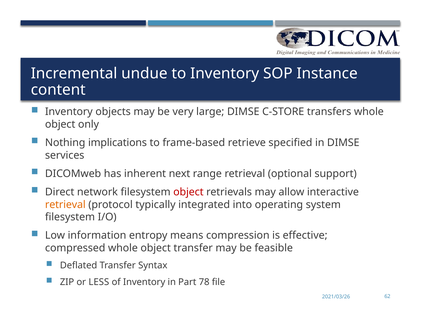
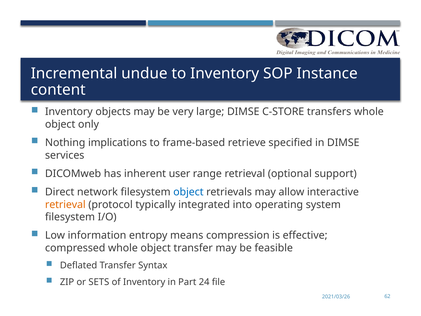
next: next -> user (180, 173)
object colour: red -> blue (188, 192)
LESS: LESS -> SETS (99, 282)
78: 78 -> 24 (204, 282)
